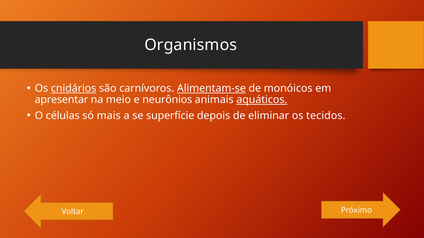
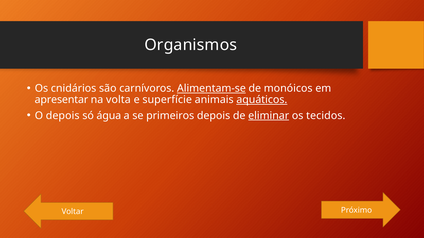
cnidários underline: present -> none (74, 89)
meio: meio -> volta (118, 100)
neurônios: neurônios -> superfície (167, 100)
O células: células -> depois (63, 116)
mais: mais -> água (109, 116)
superfície: superfície -> primeiros (170, 116)
eliminar underline: none -> present (269, 116)
